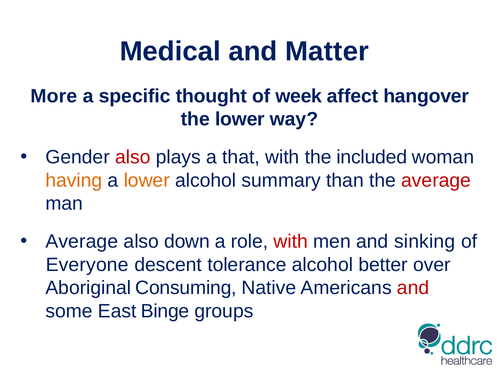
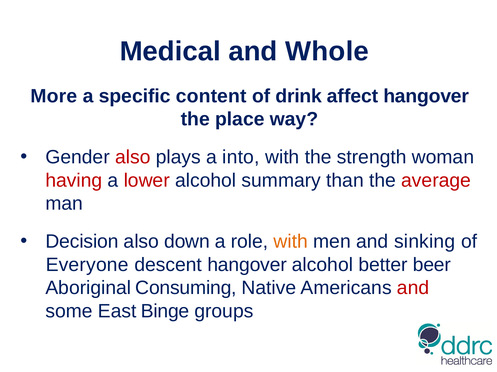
Matter: Matter -> Whole (327, 51)
thought: thought -> content (211, 96)
week: week -> drink (299, 96)
the lower: lower -> place (240, 119)
that: that -> into (241, 158)
included: included -> strength (372, 158)
having colour: orange -> red (74, 181)
lower colour: orange -> red (147, 181)
Average: Average -> Decision (82, 242)
with colour: red -> orange (291, 242)
descent tolerance: tolerance -> hangover (247, 265)
over: over -> beer (432, 265)
